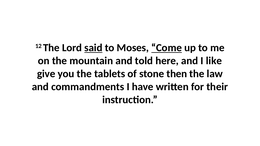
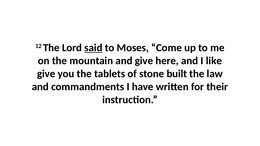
Come underline: present -> none (167, 48)
and told: told -> give (144, 61)
then: then -> built (177, 74)
